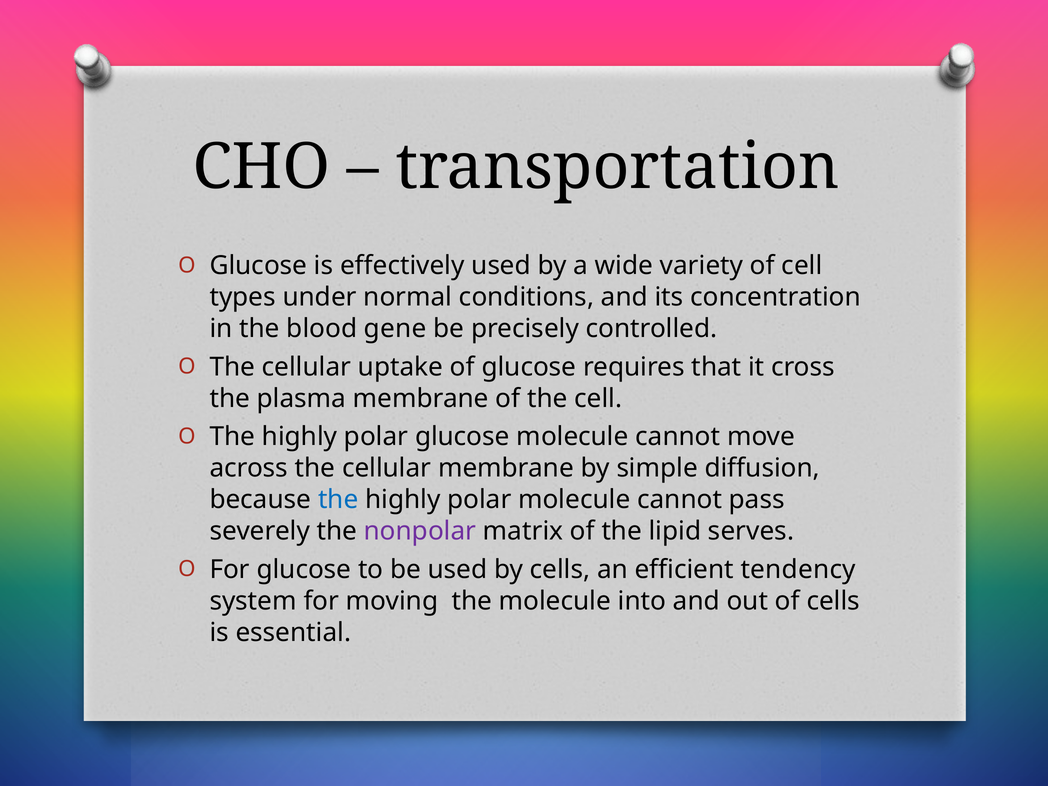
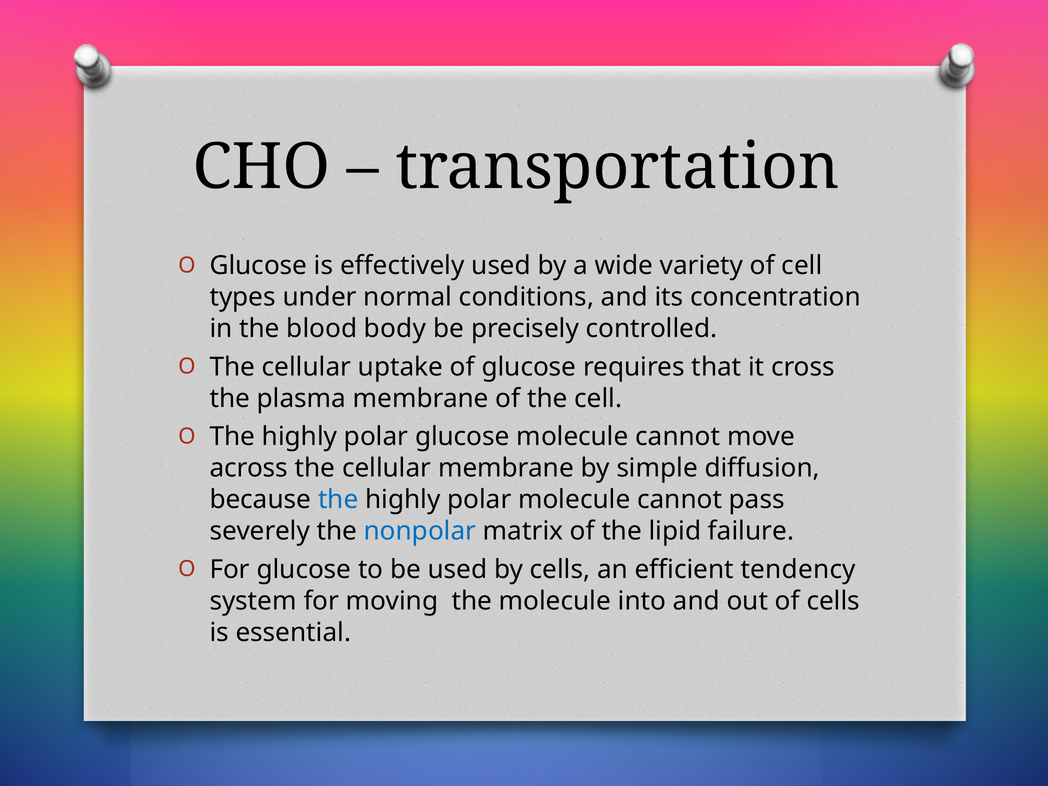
gene: gene -> body (395, 329)
nonpolar colour: purple -> blue (420, 531)
serves: serves -> failure (751, 531)
